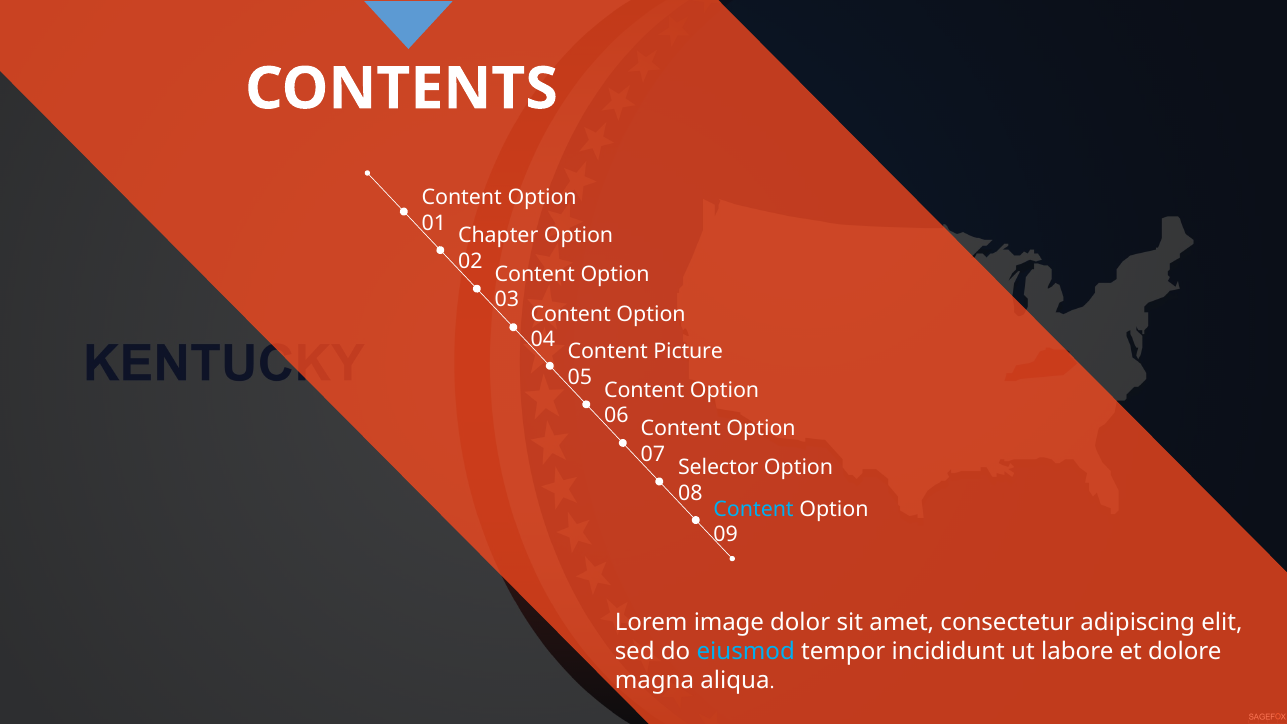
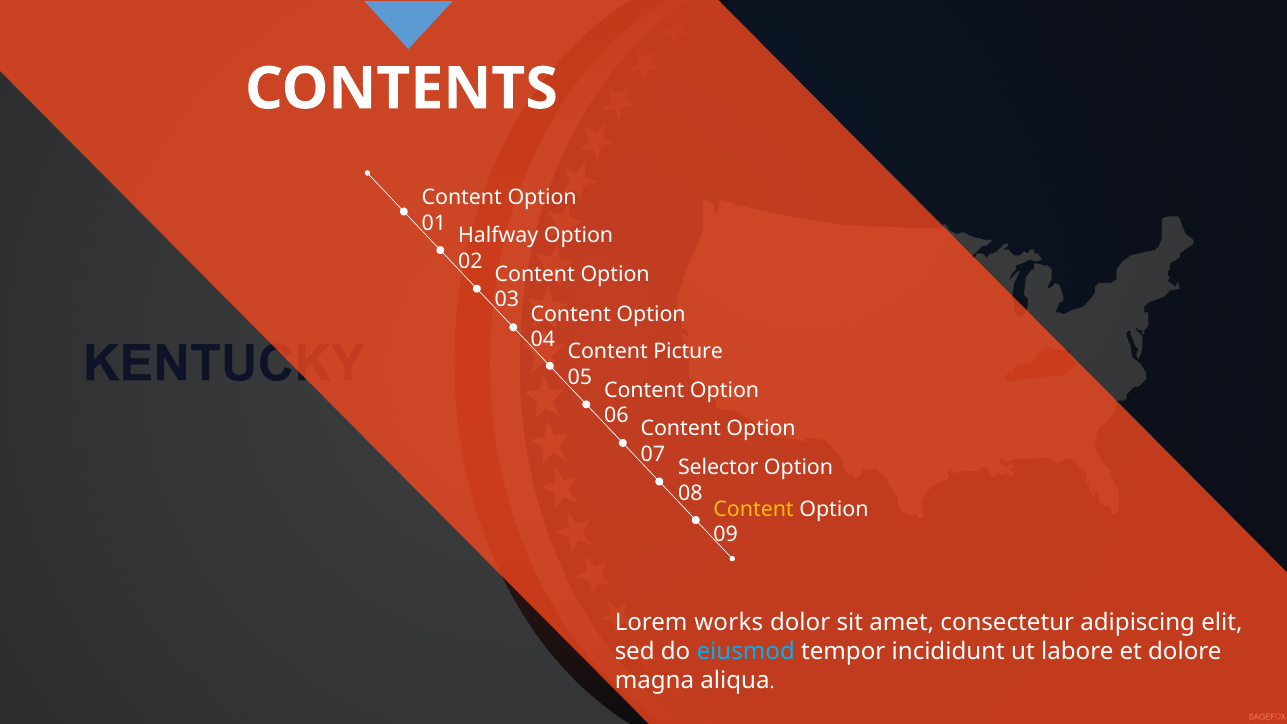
Chapter: Chapter -> Halfway (498, 236)
Content colour: light blue -> yellow (754, 509)
image: image -> works (729, 623)
